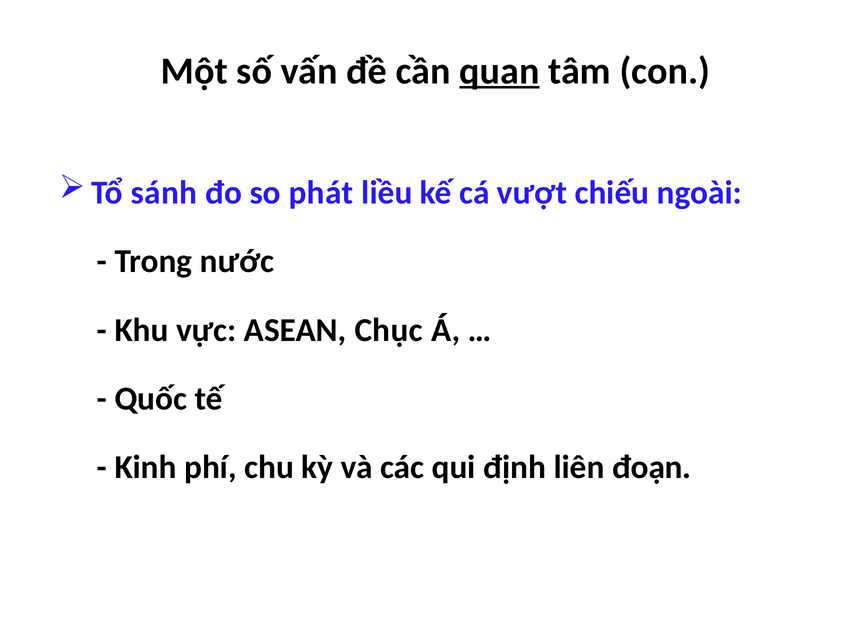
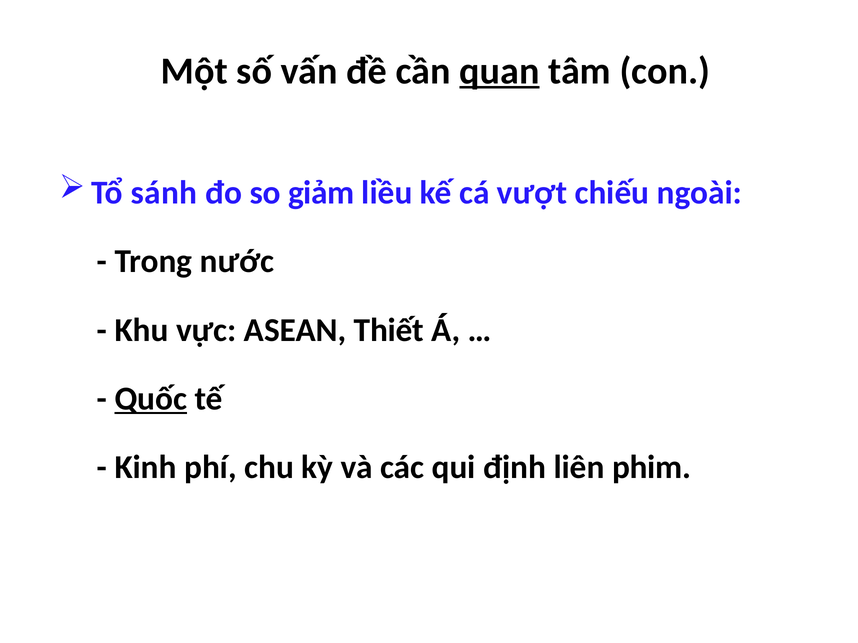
phát: phát -> giảm (321, 193)
Chục: Chục -> Thiết (389, 330)
Quốc underline: none -> present (151, 399)
đoạn: đoạn -> phim (652, 468)
